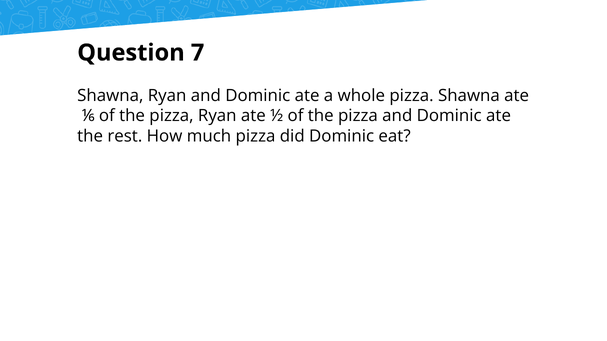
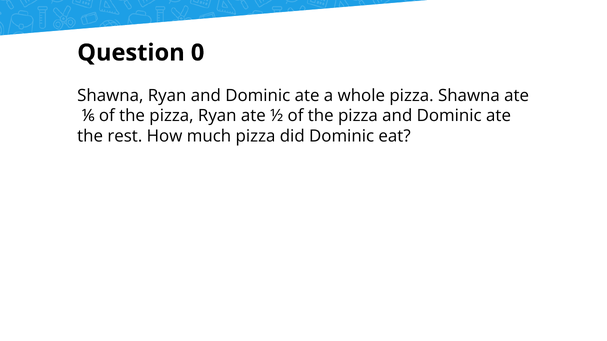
7: 7 -> 0 (198, 53)
